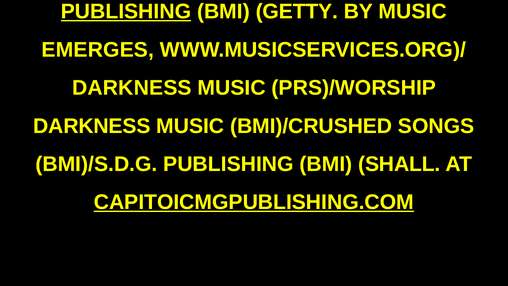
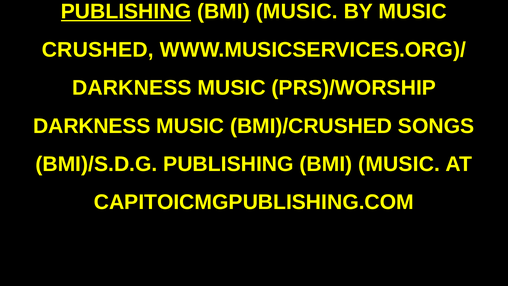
GETTY: GETTY -> MUSIC (297, 12)
EMERGES: EMERGES -> CRUSHED (98, 50)
BMI)/S.D.G PUBLISHING BMI SHALL: SHALL -> MUSIC (399, 164)
CAPITOICMGPUBLISHING.COM underline: present -> none (254, 202)
